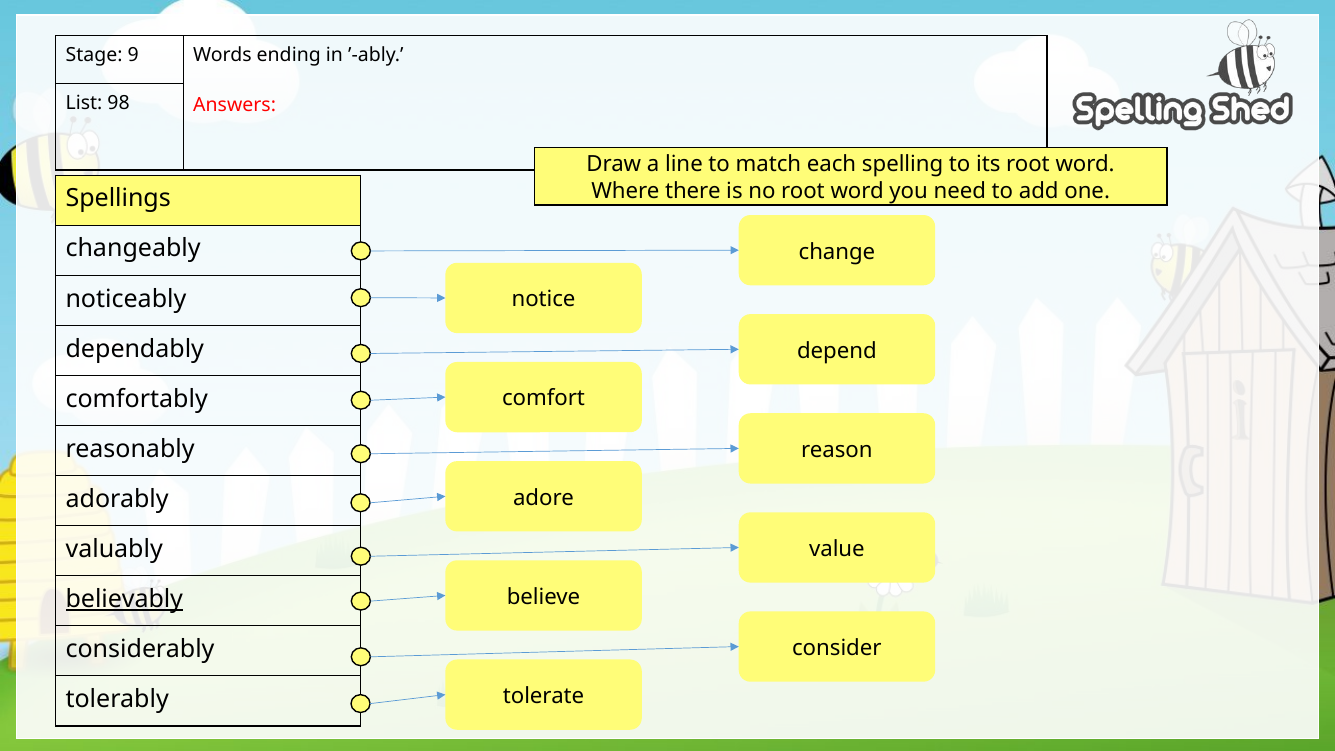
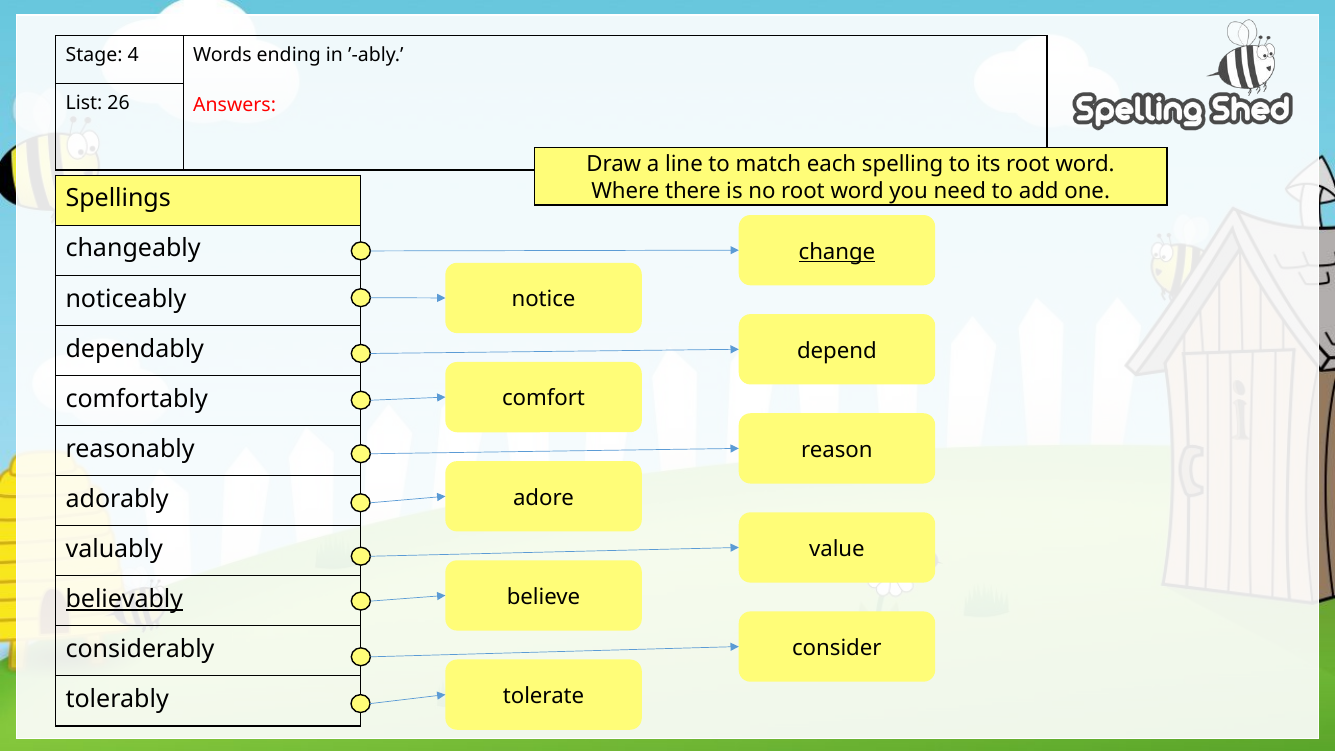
9: 9 -> 4 (133, 55)
98: 98 -> 26 (119, 103)
change underline: none -> present (837, 252)
